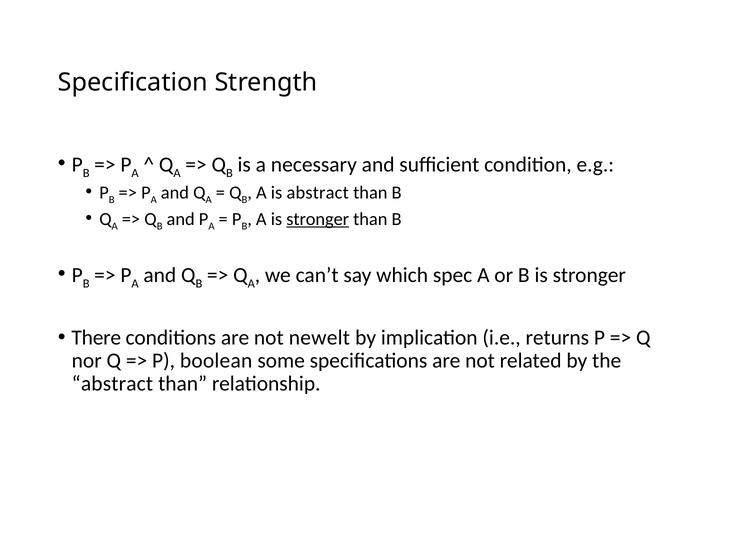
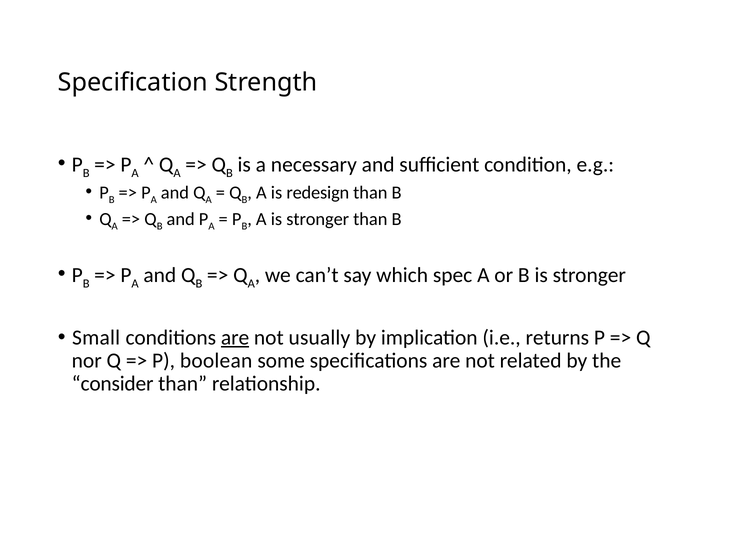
is abstract: abstract -> redesign (318, 193)
stronger underline: present -> none (318, 219)
There: There -> Small (96, 338)
are underline: none -> present (235, 338)
newelt: newelt -> usually (319, 338)
abstract: abstract -> consider (113, 384)
